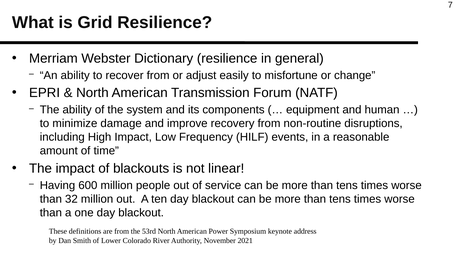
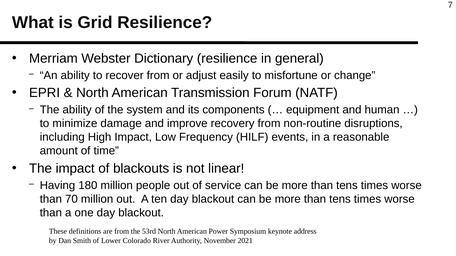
600: 600 -> 180 (88, 186)
32: 32 -> 70 (71, 199)
